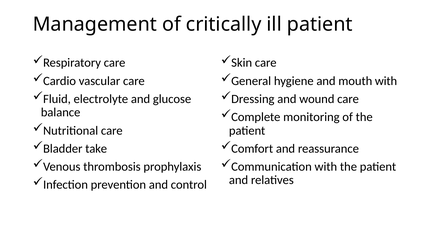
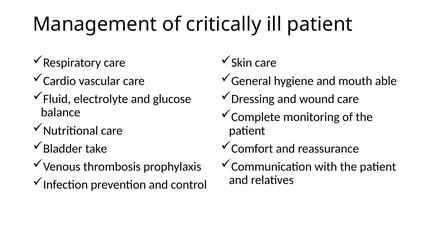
mouth with: with -> able (386, 81)
